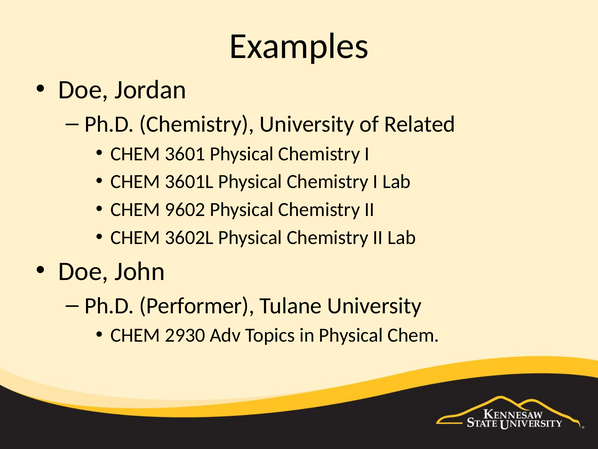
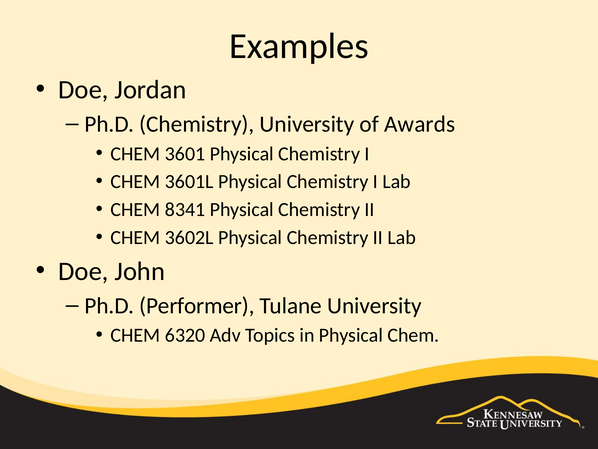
Related: Related -> Awards (420, 124)
9602: 9602 -> 8341 (185, 209)
2930: 2930 -> 6320 (185, 335)
